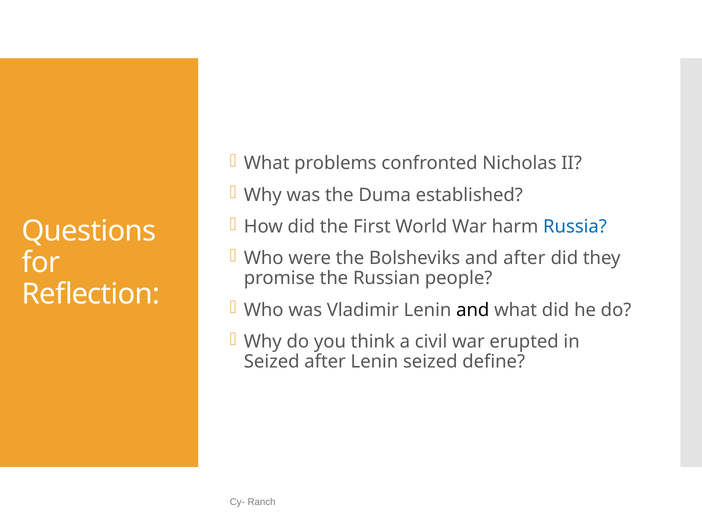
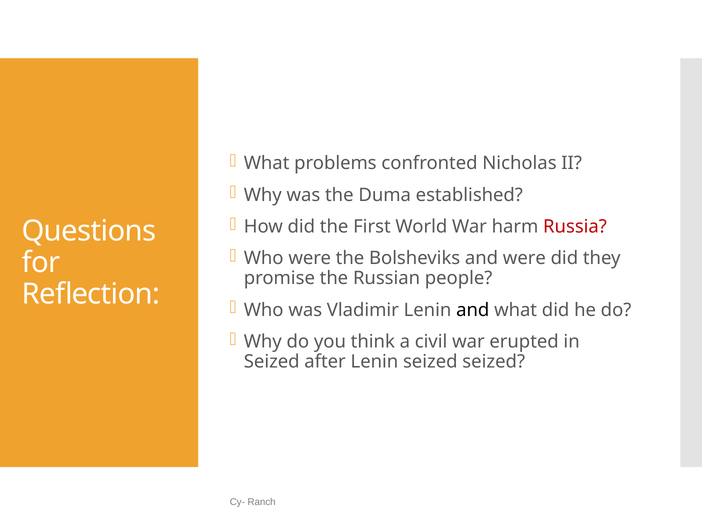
Russia colour: blue -> red (575, 227)
and after: after -> were (524, 259)
seized define: define -> seized (494, 362)
